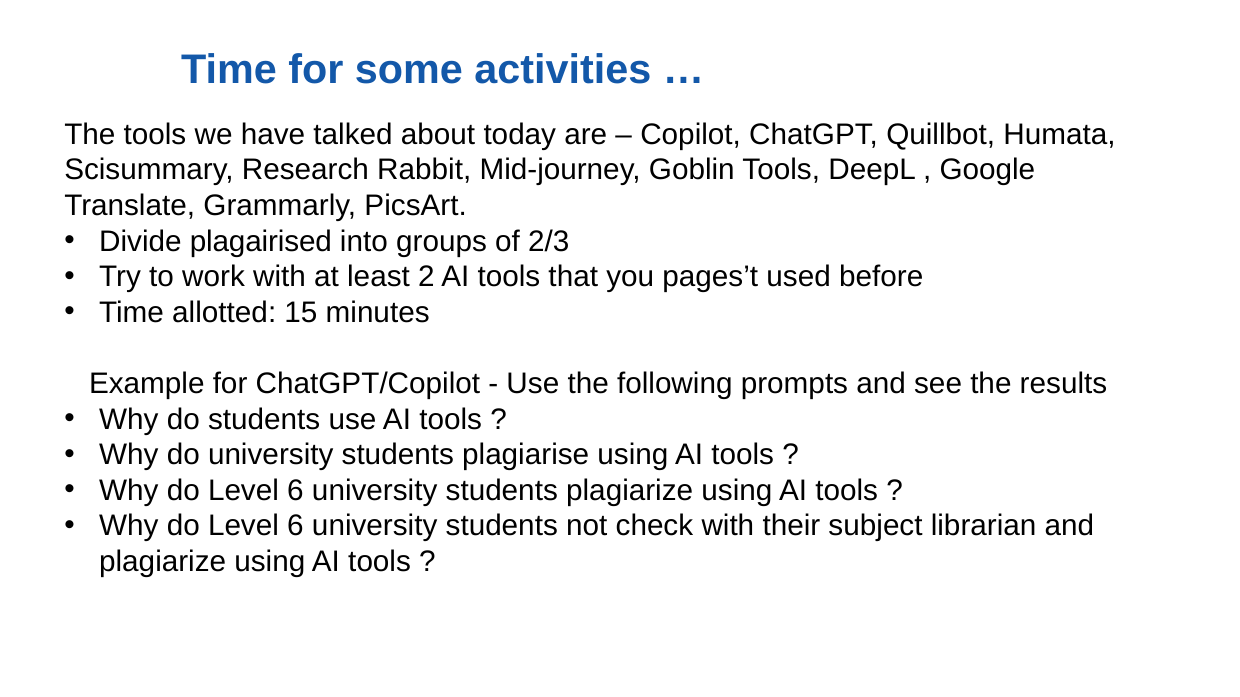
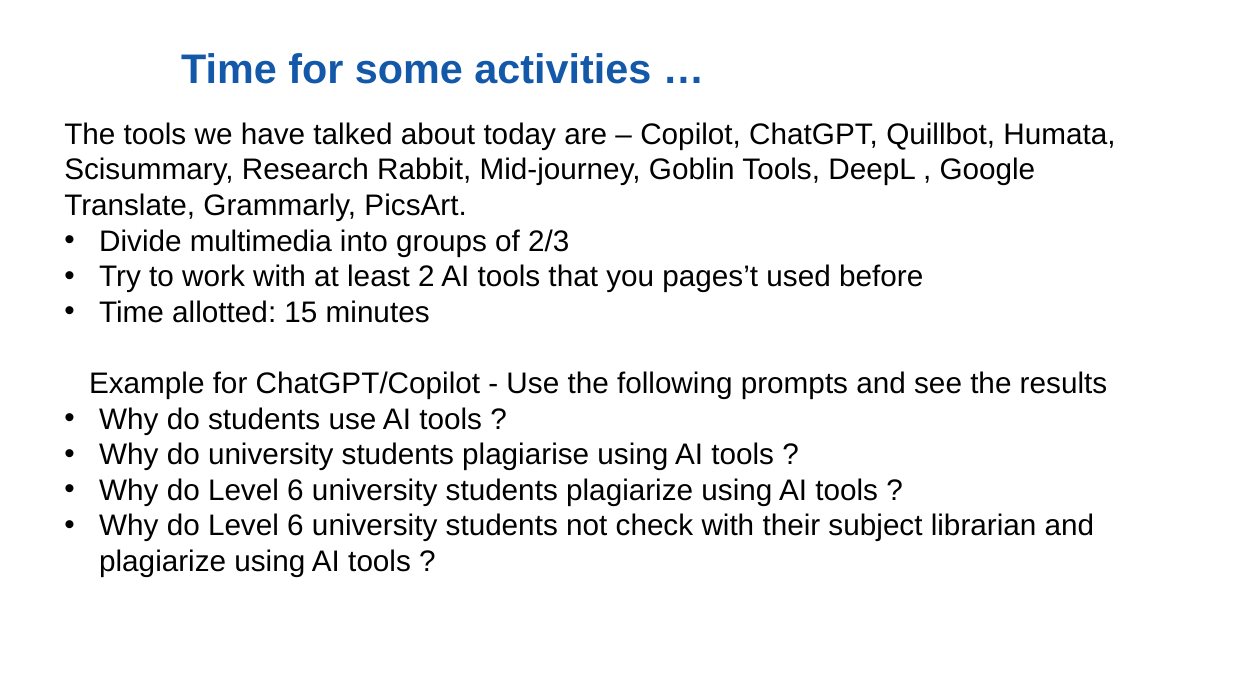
plagairised: plagairised -> multimedia (261, 241)
